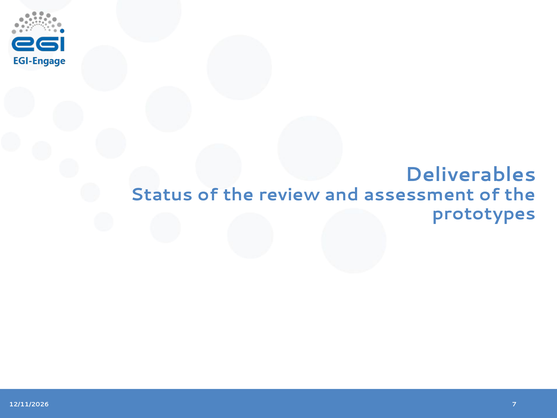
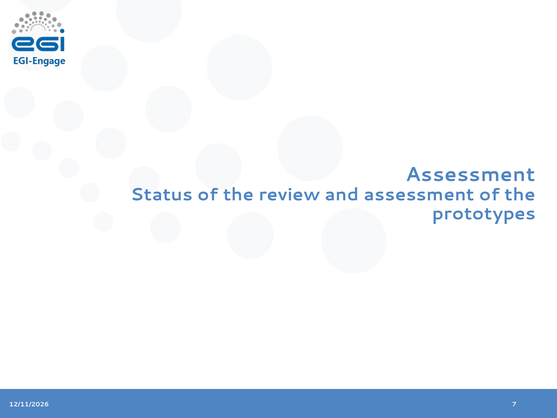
Deliverables: Deliverables -> Assessment (470, 174)
